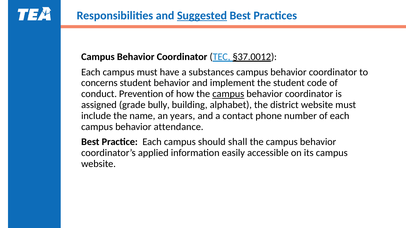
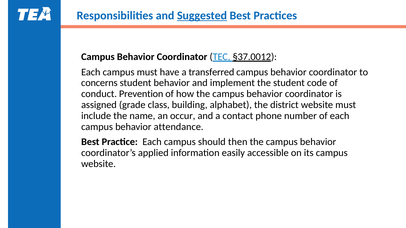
substances: substances -> transferred (211, 72)
campus underline: present -> none (228, 94)
bully: bully -> class (159, 105)
years: years -> occur (183, 116)
shall: shall -> then (238, 142)
